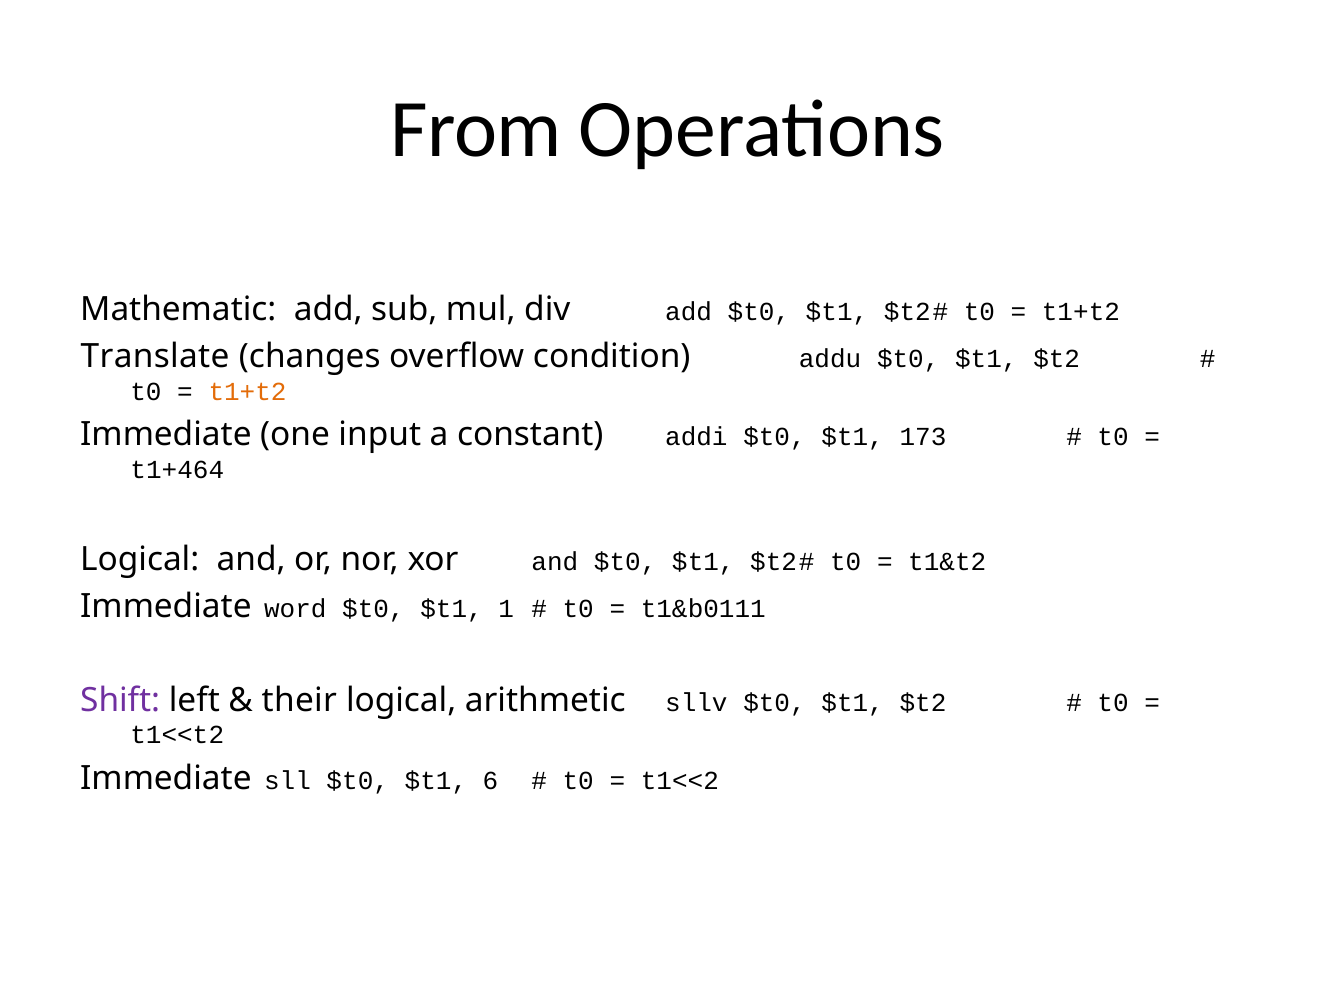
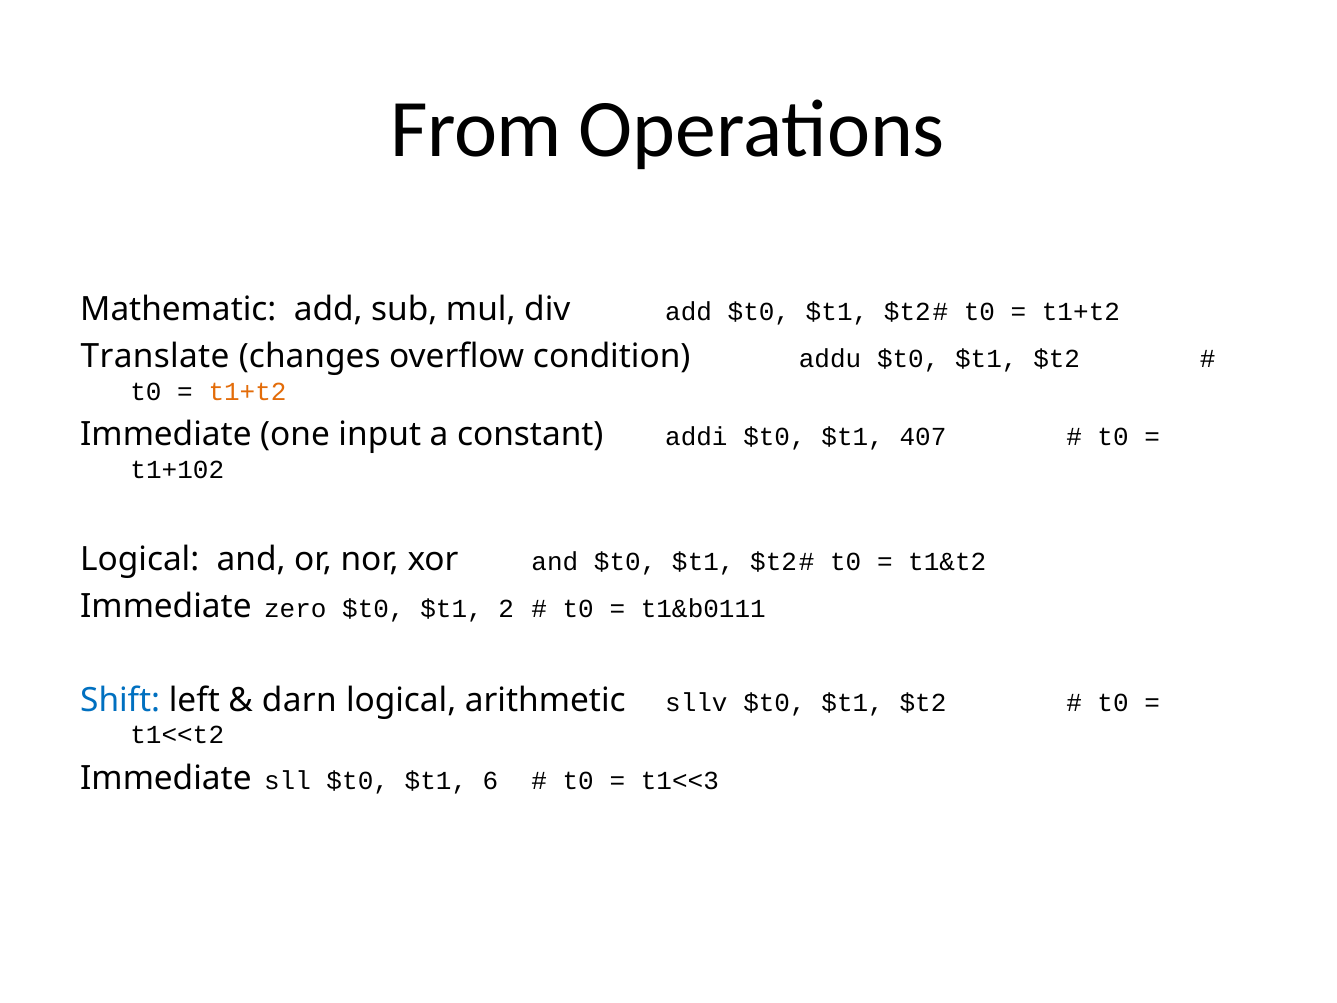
173: 173 -> 407 (923, 437)
t1+464: t1+464 -> t1+102 (177, 470)
word: word -> zero (295, 609)
1: 1 -> 2 (506, 609)
Shift colour: purple -> blue (120, 700)
their: their -> darn (299, 700)
t1<<2: t1<<2 -> t1<<3 (680, 780)
